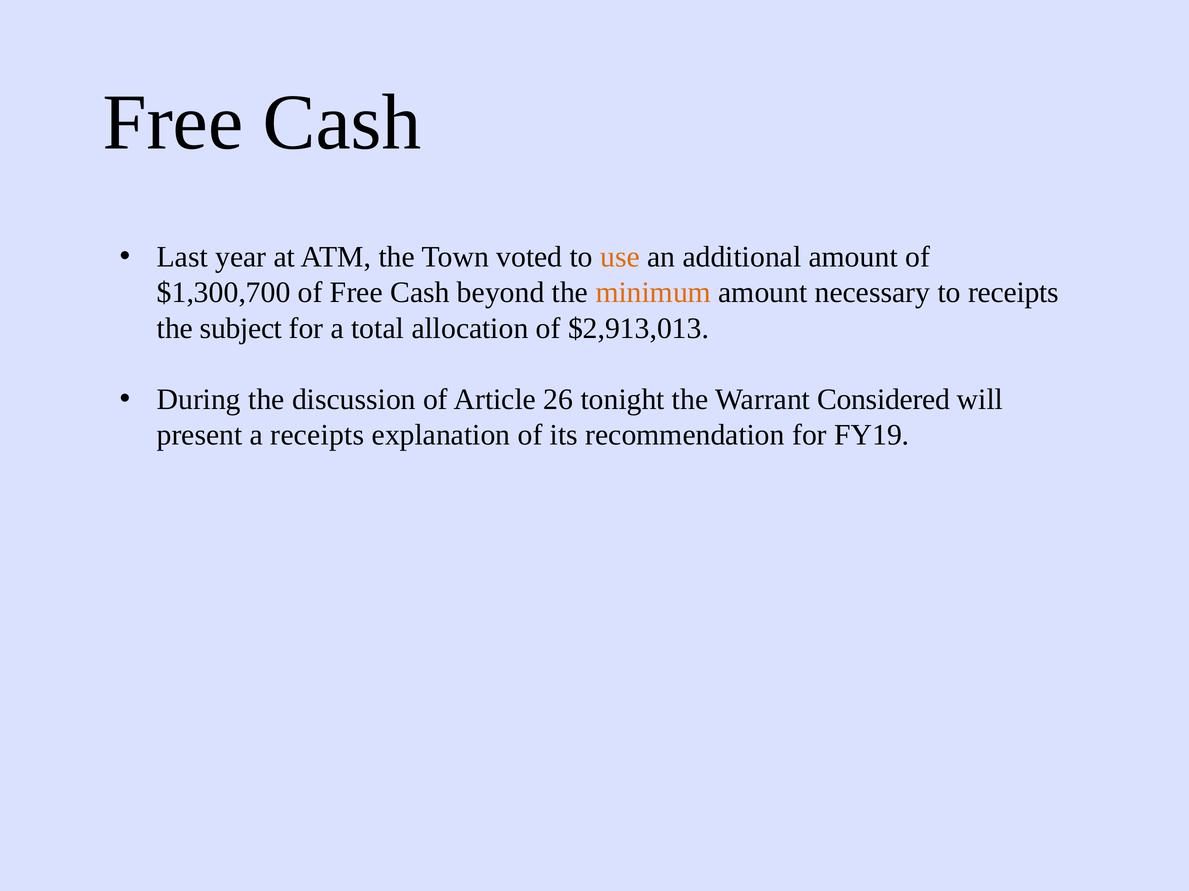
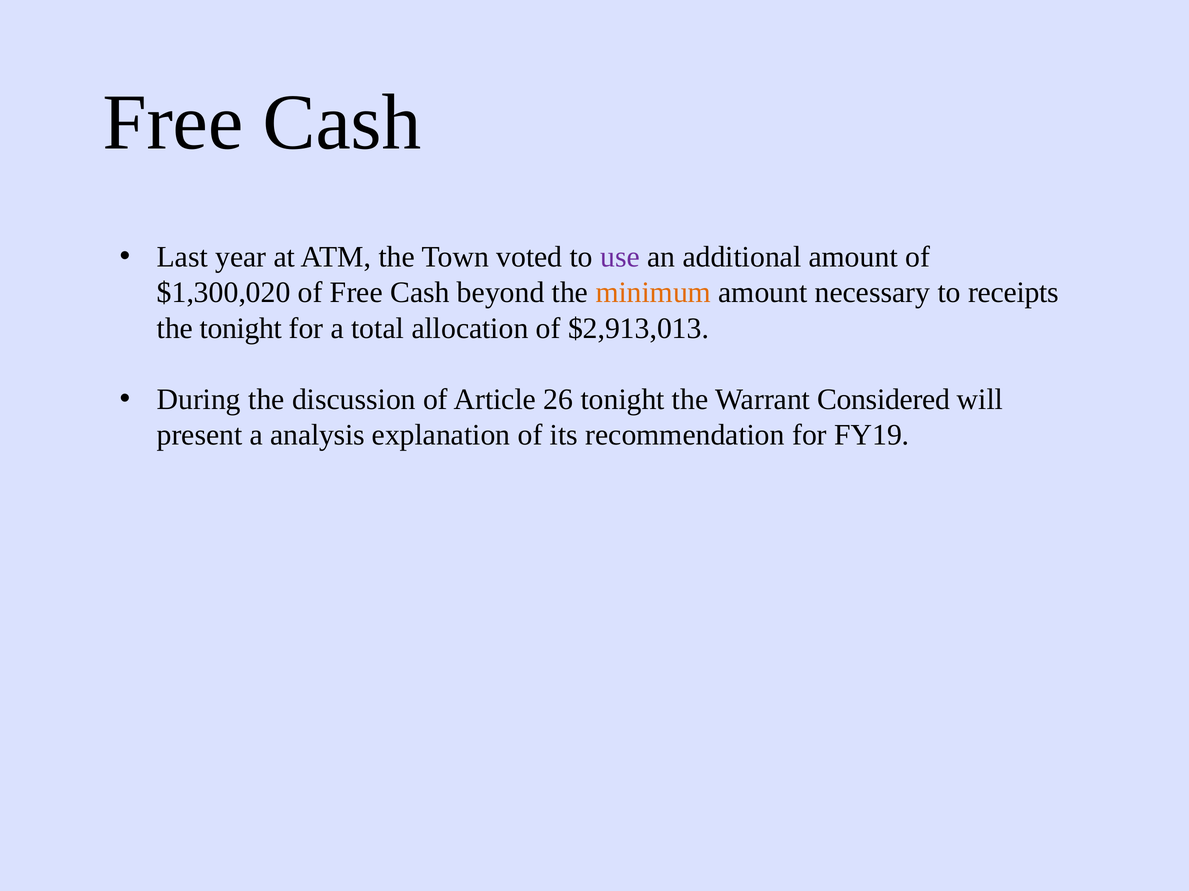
use colour: orange -> purple (620, 257)
$1,300,700: $1,300,700 -> $1,300,020 (224, 293)
the subject: subject -> tonight (241, 329)
a receipts: receipts -> analysis (318, 436)
